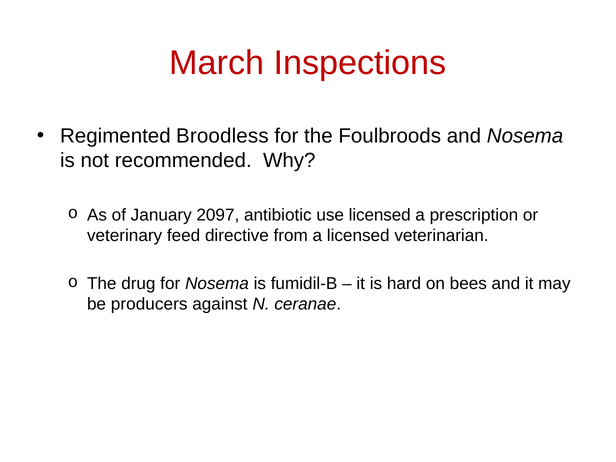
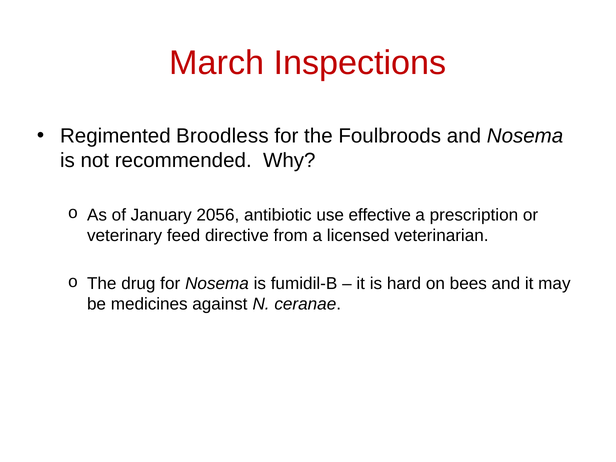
2097: 2097 -> 2056 (218, 215)
use licensed: licensed -> effective (380, 215)
producers: producers -> medicines (149, 304)
